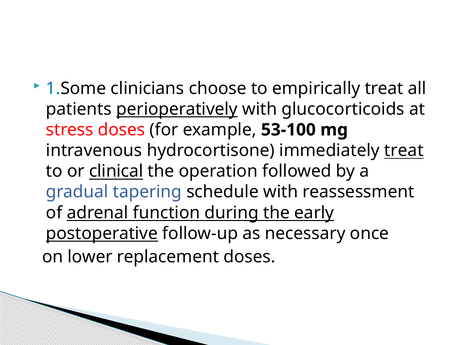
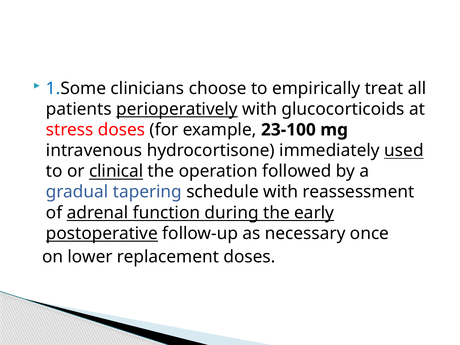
53-100: 53-100 -> 23-100 (288, 130)
immediately treat: treat -> used (404, 151)
